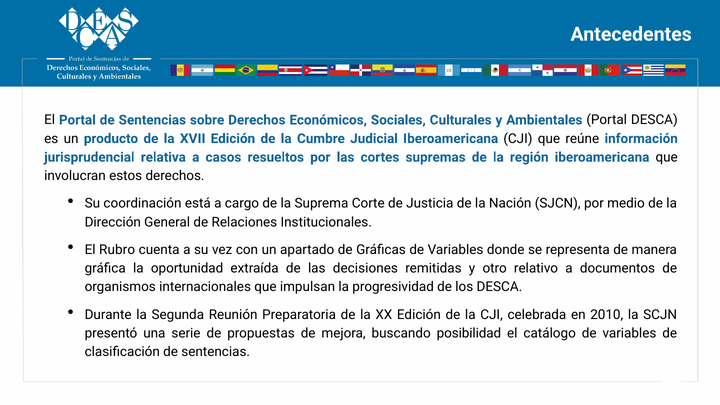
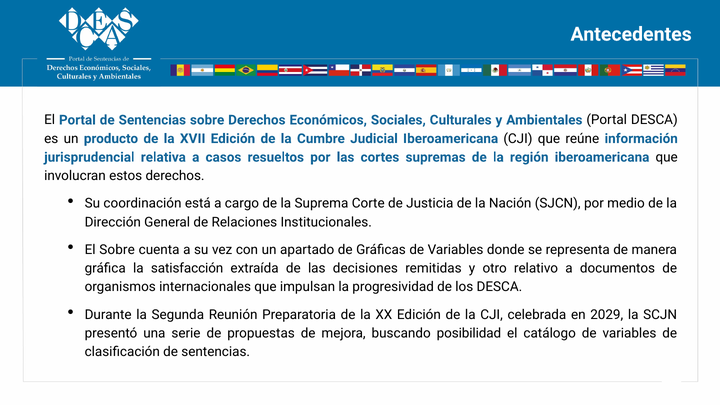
El Rubro: Rubro -> Sobre (117, 250)
oportunidad: oportunidad -> satisfacción (187, 268)
2010: 2010 -> 2029 (607, 315)
